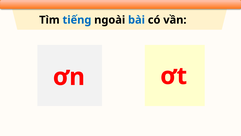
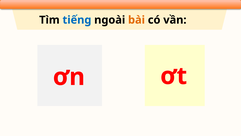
bài colour: blue -> orange (137, 20)
